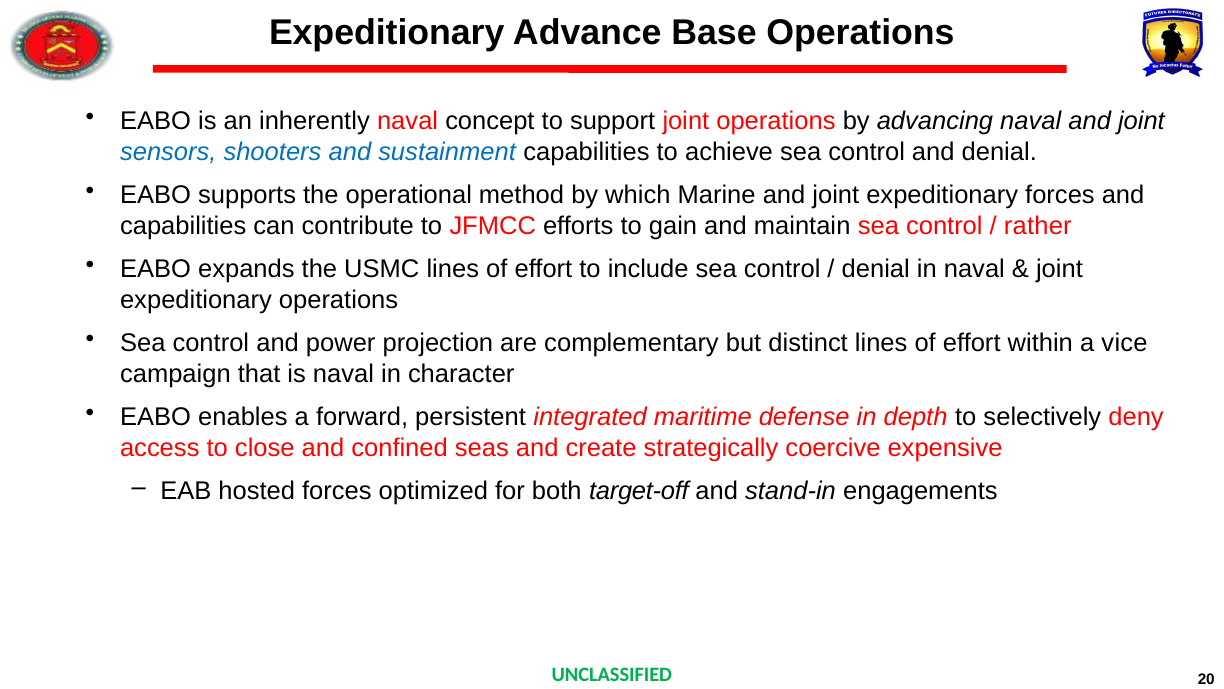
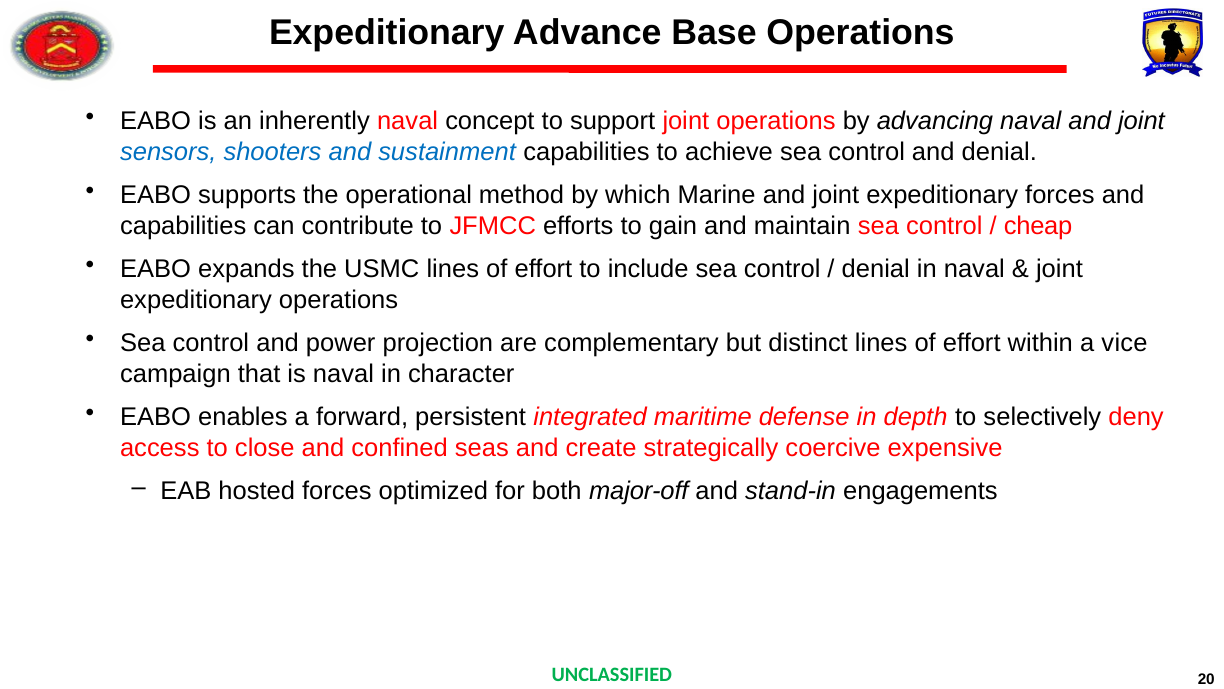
rather: rather -> cheap (1038, 226)
target-off: target-off -> major-off (639, 491)
